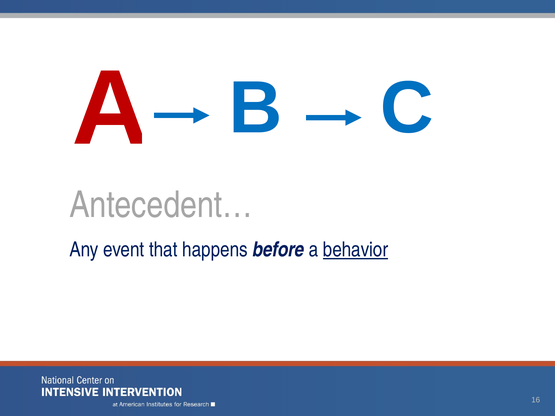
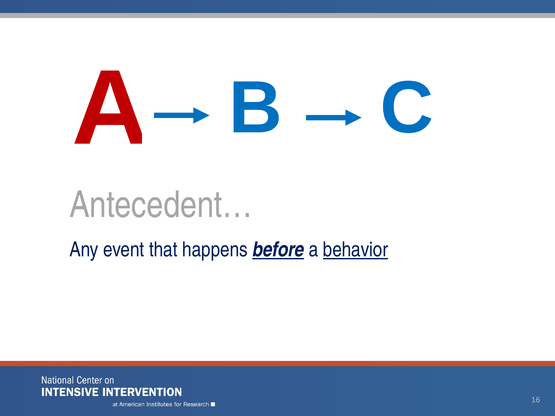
before underline: none -> present (278, 250)
